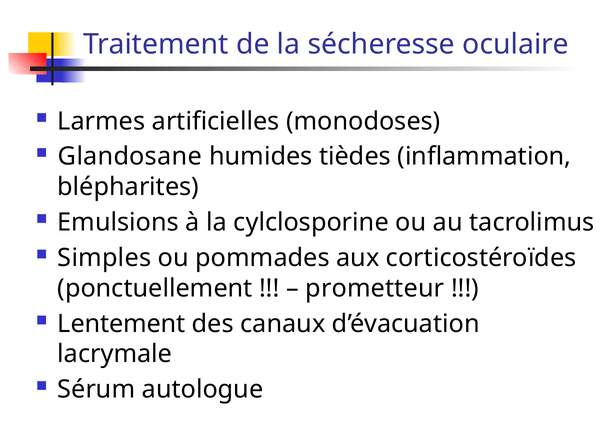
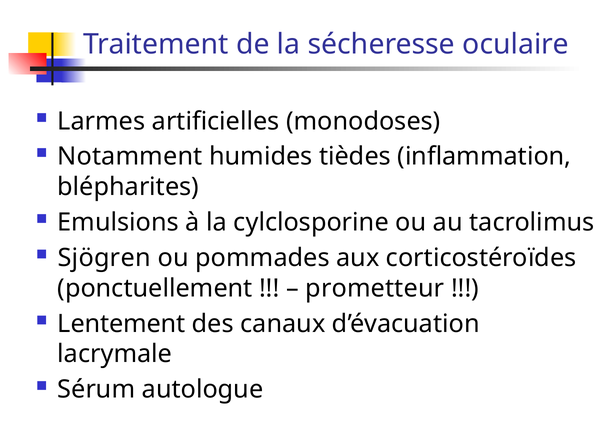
Glandosane: Glandosane -> Notamment (130, 156)
Simples: Simples -> Sjögren (104, 258)
